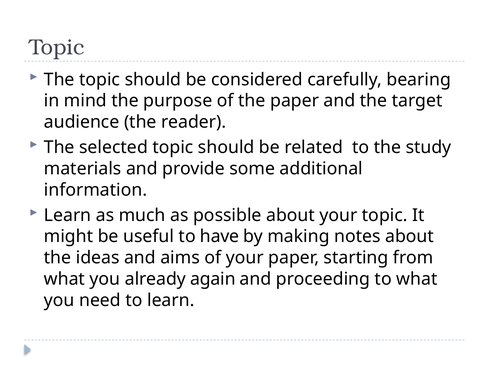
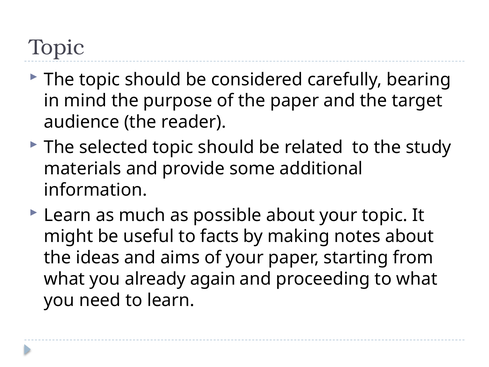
have: have -> facts (220, 236)
